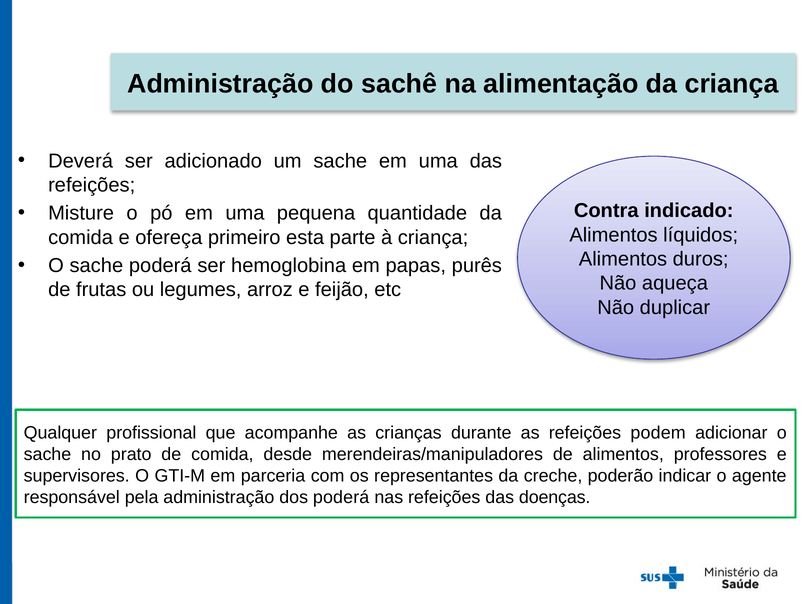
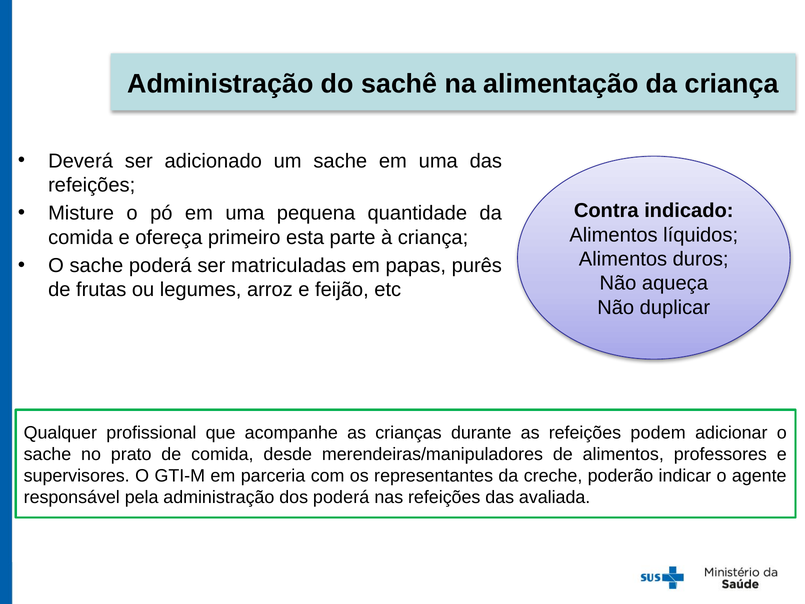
hemoglobina: hemoglobina -> matriculadas (289, 265)
doenças: doenças -> avaliada (555, 497)
